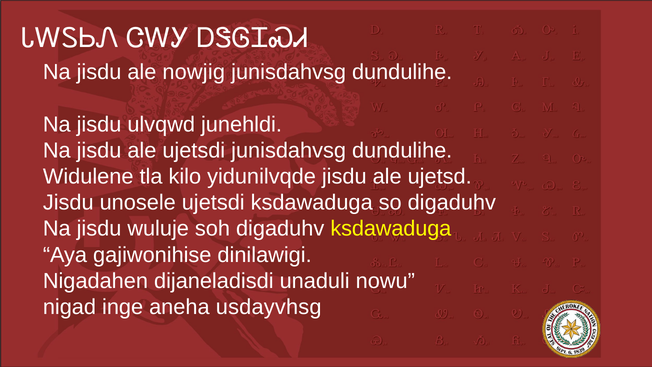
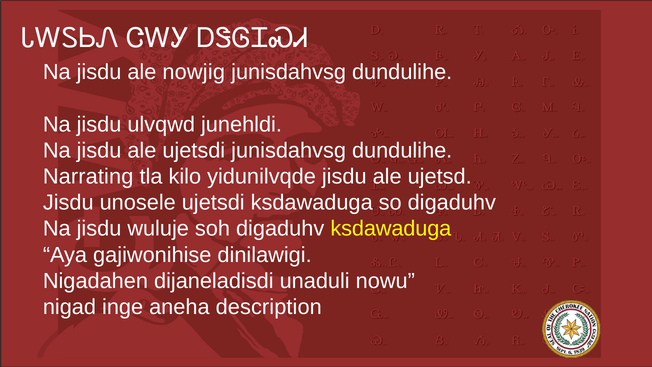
Widulene: Widulene -> Narrating (88, 176)
usdayvhsg: usdayvhsg -> description (269, 307)
